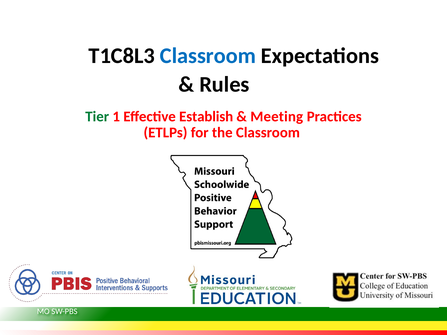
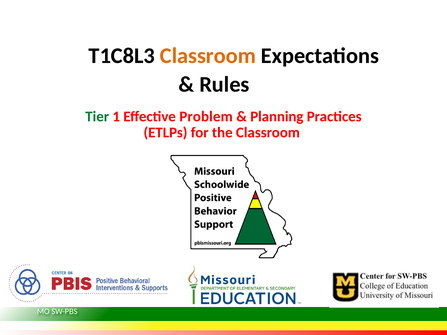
Classroom colour: blue -> orange (208, 56)
Establish: Establish -> Problem (206, 117)
Meeting: Meeting -> Planning (277, 117)
